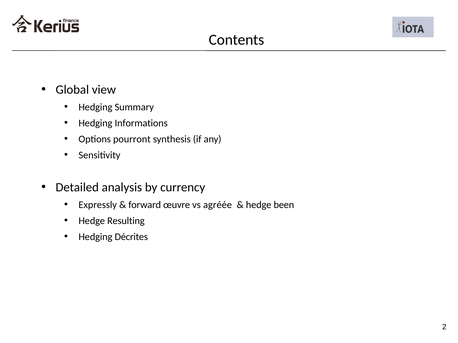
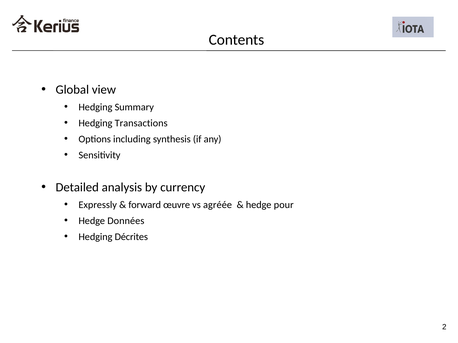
Informations: Informations -> Transactions (141, 123)
pourront: pourront -> including (132, 139)
been: been -> pour (284, 205)
Resulting: Resulting -> Données (126, 221)
